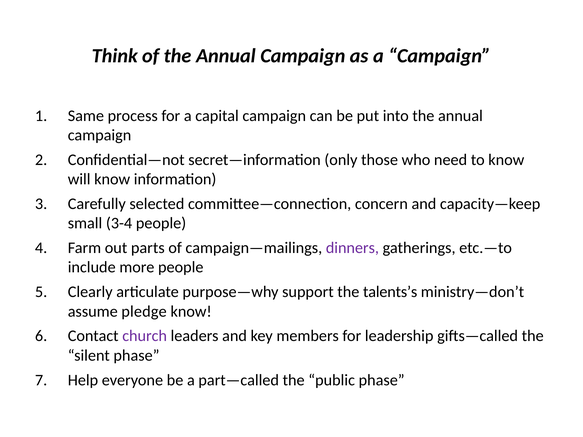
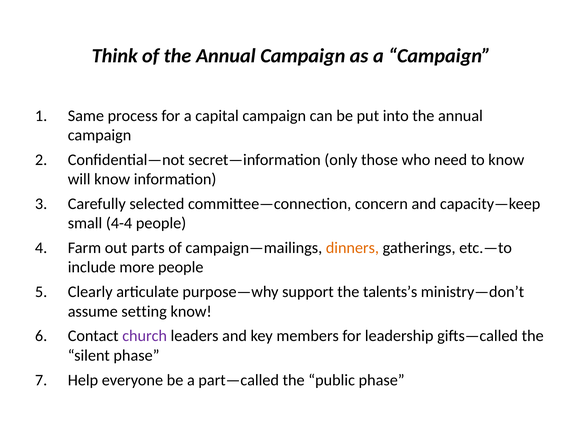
3-4: 3-4 -> 4-4 (119, 223)
dinners colour: purple -> orange (352, 248)
pledge: pledge -> setting (144, 312)
